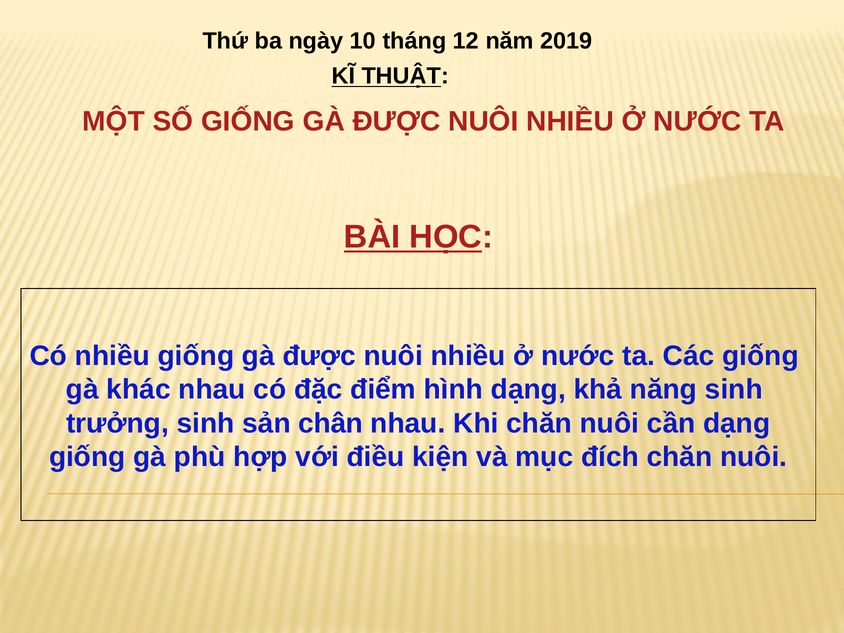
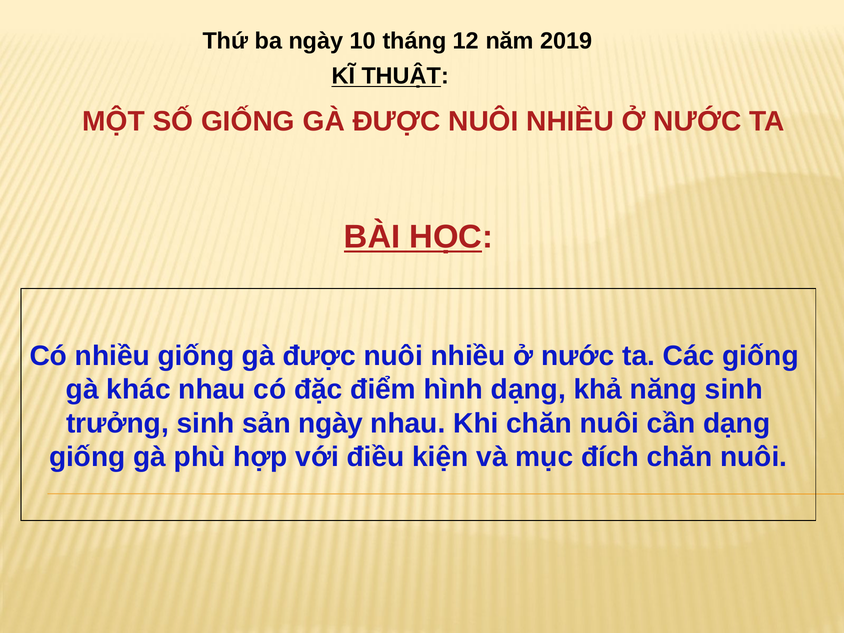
sản chân: chân -> ngày (331, 423)
